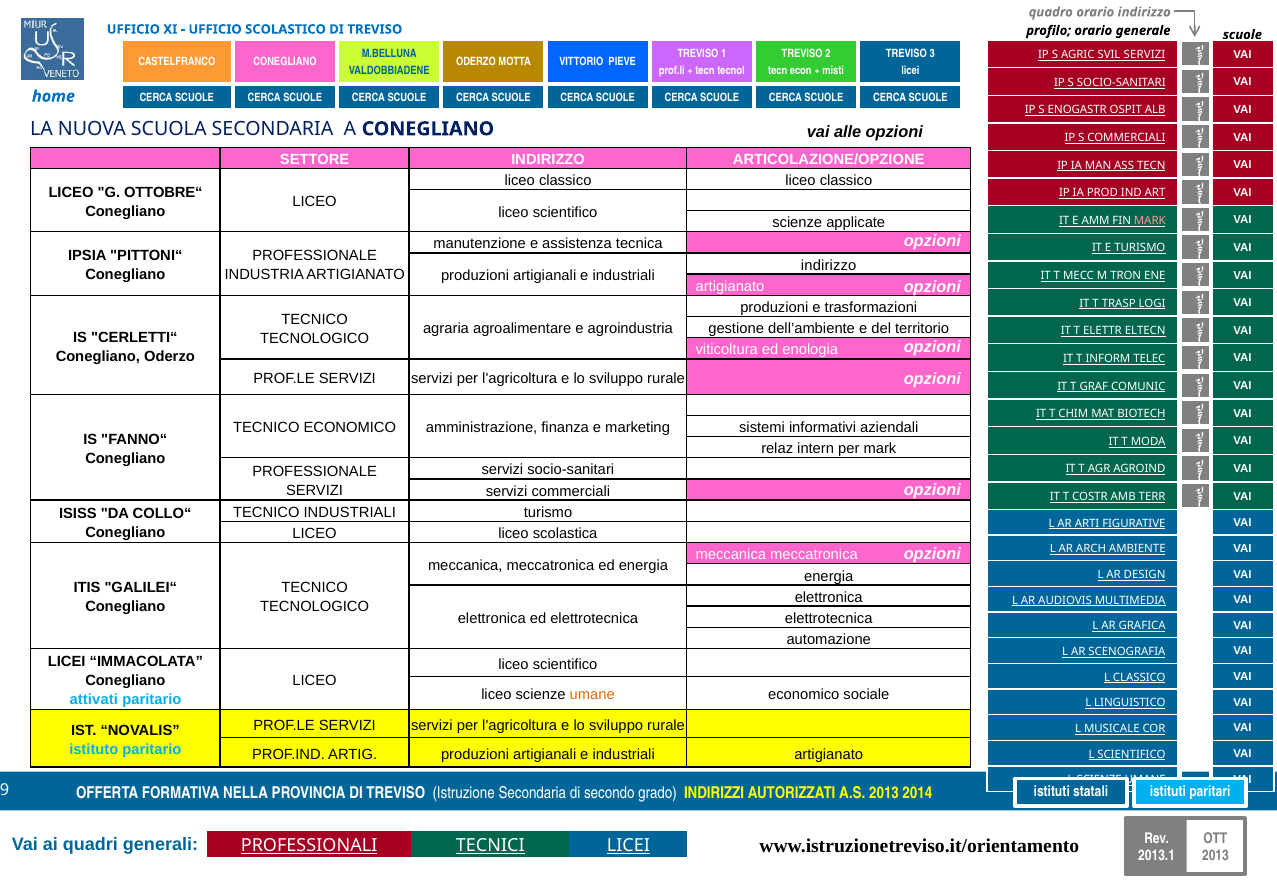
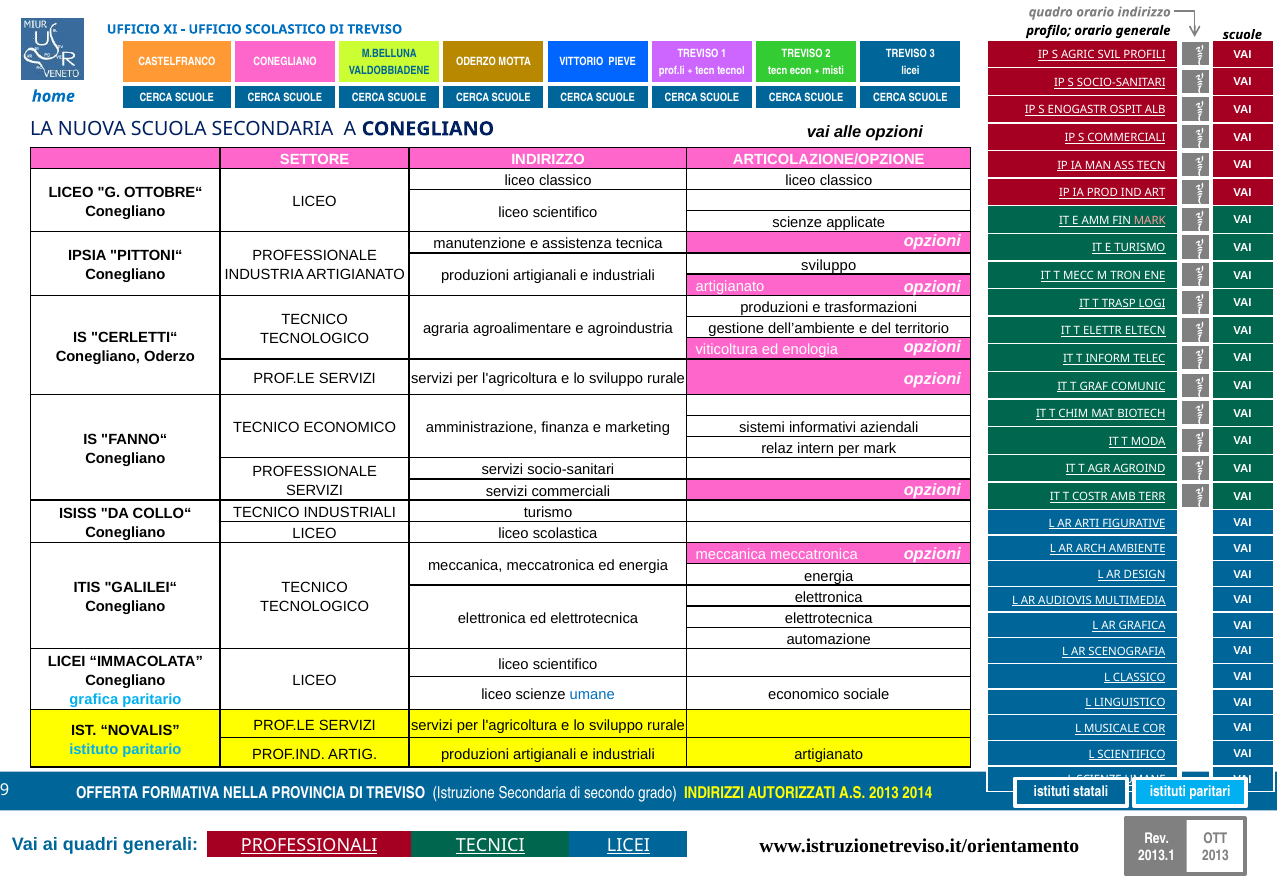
SERVIZI: SERVIZI -> PROFILI (1145, 55)
indirizzo: indirizzo -> sviluppo (829, 265)
umane colour: orange -> blue (592, 695)
attivati: attivati -> grafica (94, 700)
